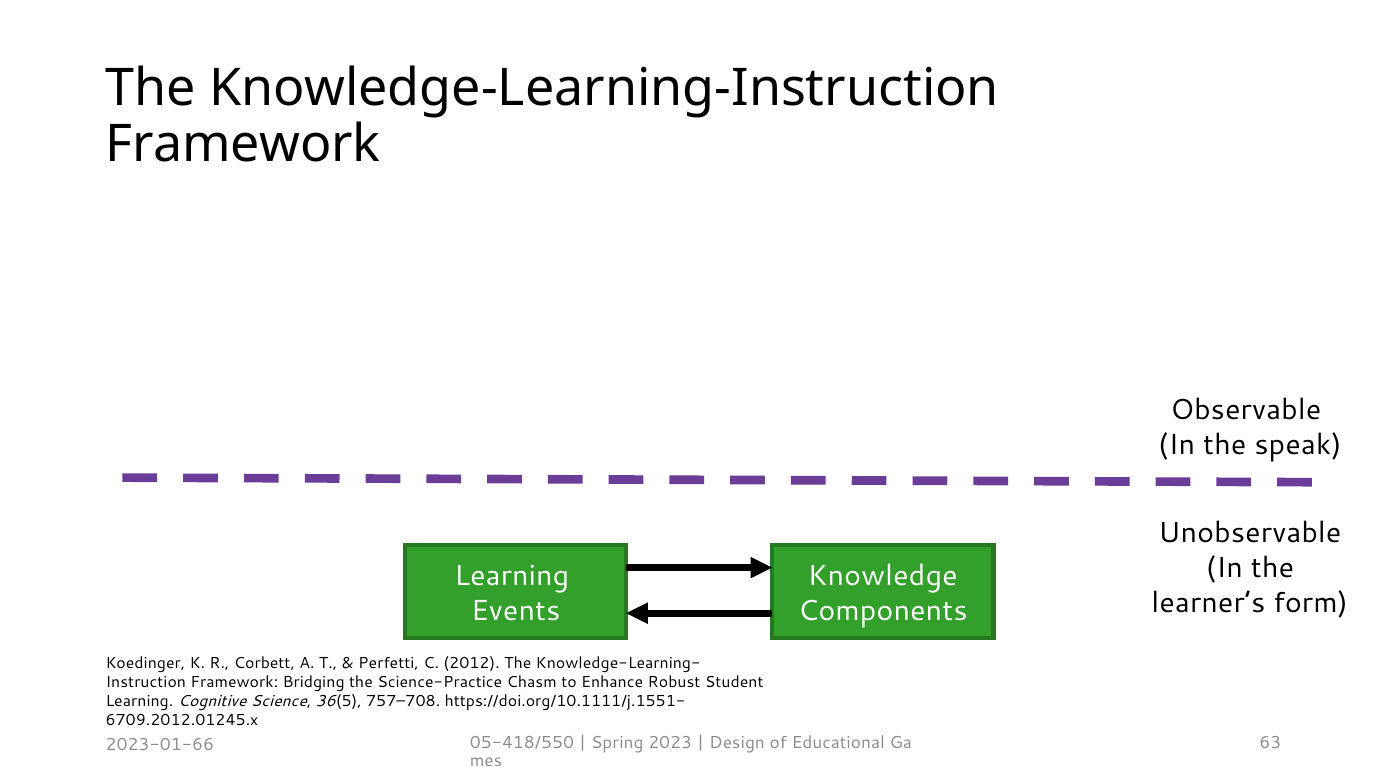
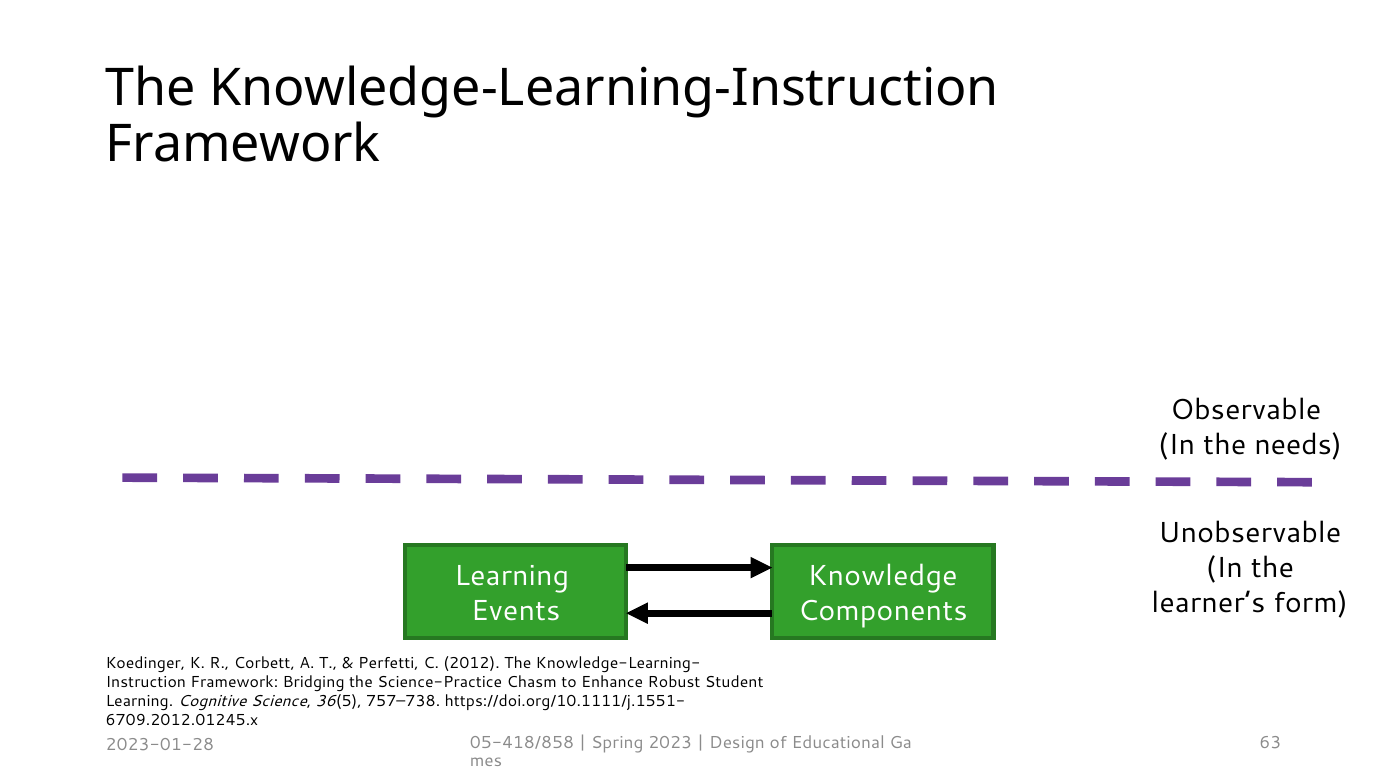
speak: speak -> needs (1298, 445)
757–708: 757–708 -> 757–738 (403, 702)
05-418/550: 05-418/550 -> 05-418/858 (522, 743)
2023-01-66: 2023-01-66 -> 2023-01-28 (160, 745)
